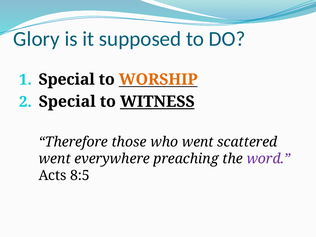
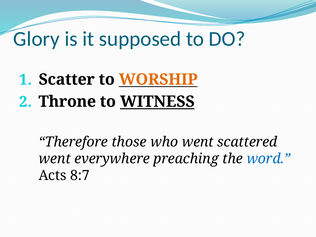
Special: Special -> Scatter (67, 79)
Special: Special -> Throne (67, 102)
word colour: purple -> blue (268, 159)
8:5: 8:5 -> 8:7 (80, 176)
